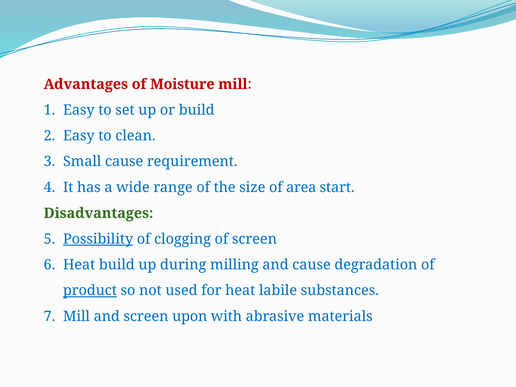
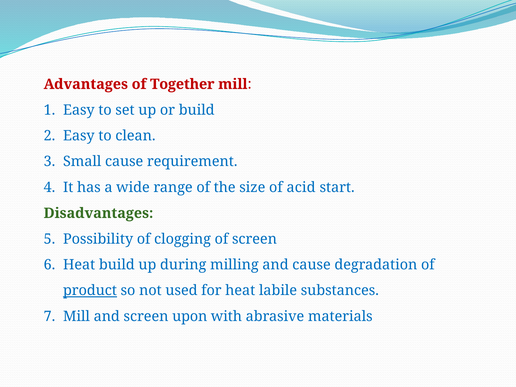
Moisture: Moisture -> Together (182, 84)
area: area -> acid (301, 187)
Possibility underline: present -> none (98, 239)
